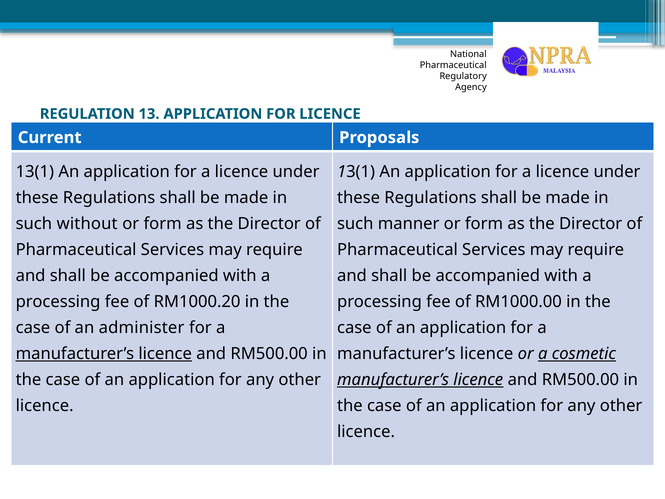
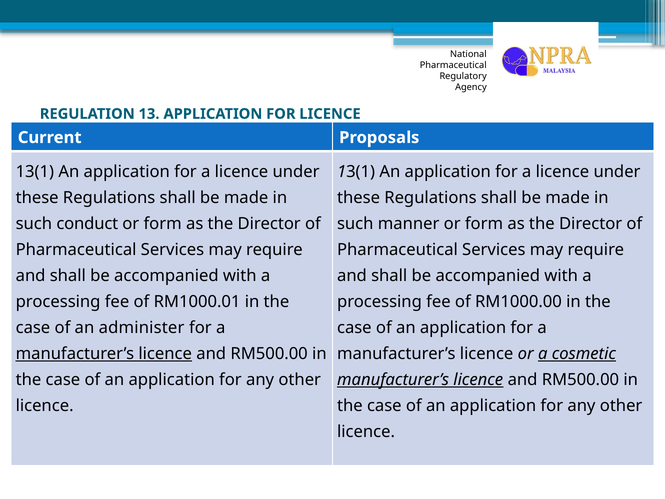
without: without -> conduct (87, 223)
RM1000.20: RM1000.20 -> RM1000.01 (197, 301)
